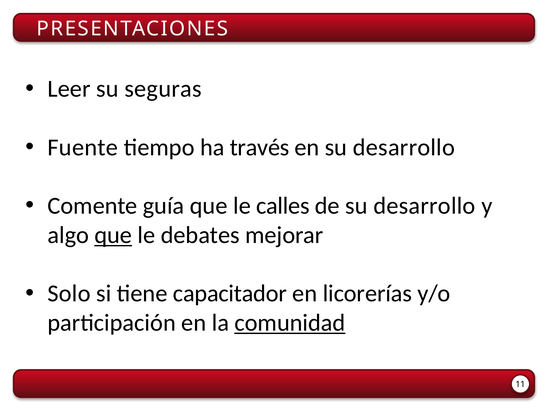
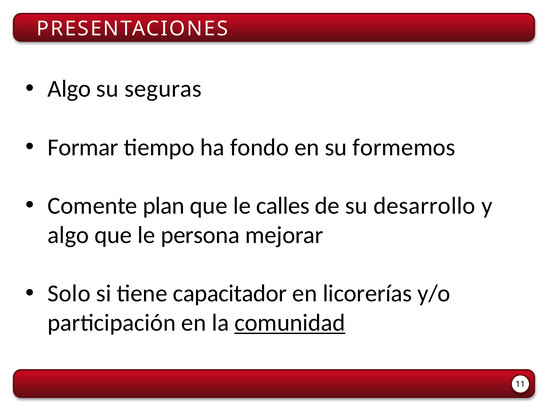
Leer: Leer -> Algo (69, 89)
Fuente: Fuente -> Formar (83, 147)
través: través -> fondo (259, 147)
en su desarrollo: desarrollo -> formemos (404, 147)
guía: guía -> plan (164, 206)
que underline: present -> none (113, 235)
debates: debates -> persona (200, 235)
